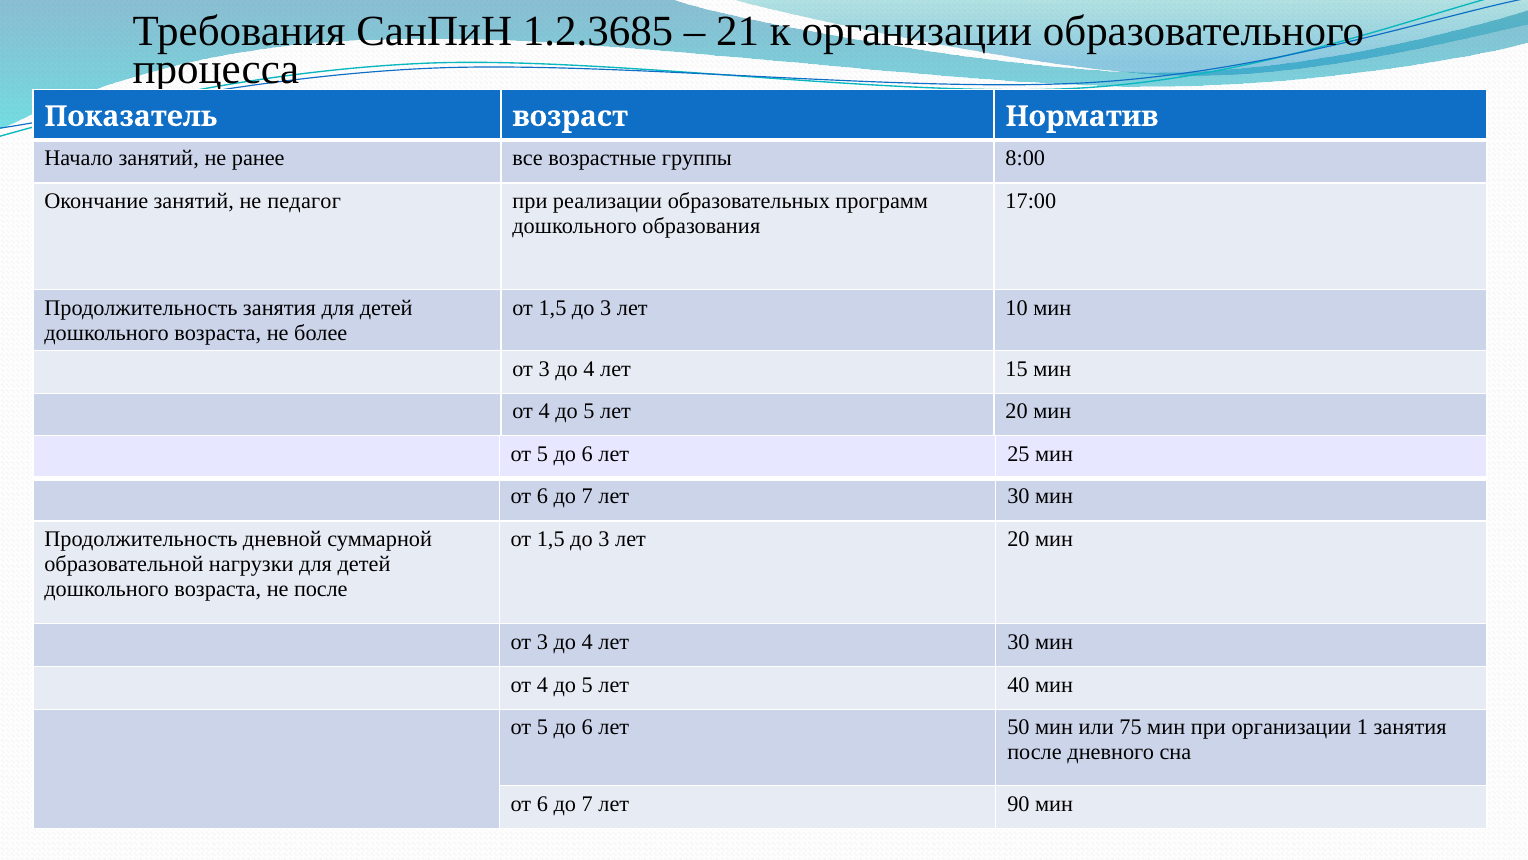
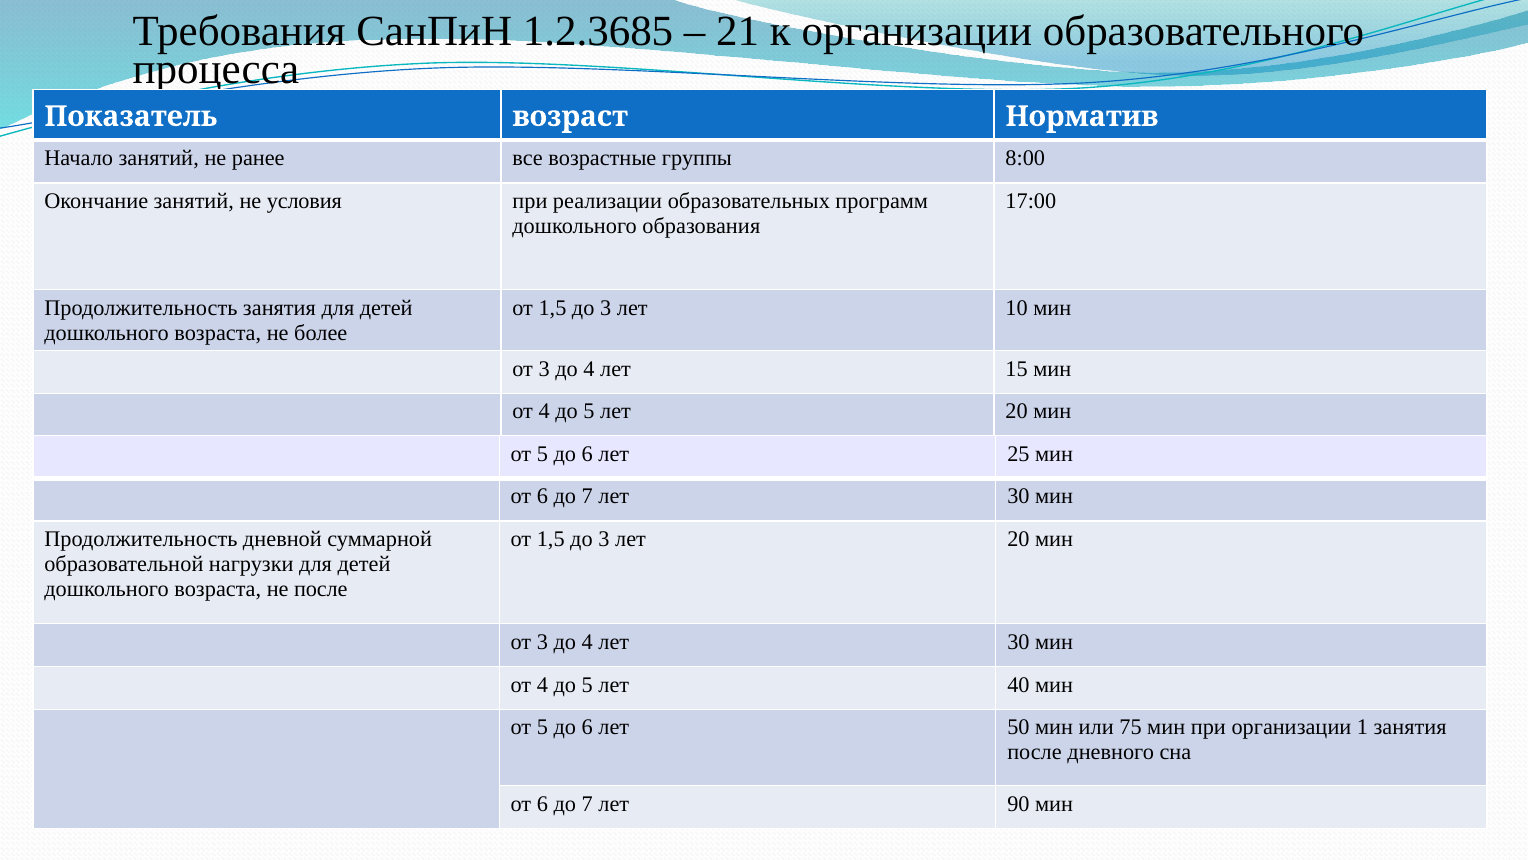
педагог: педагог -> условия (304, 201)
